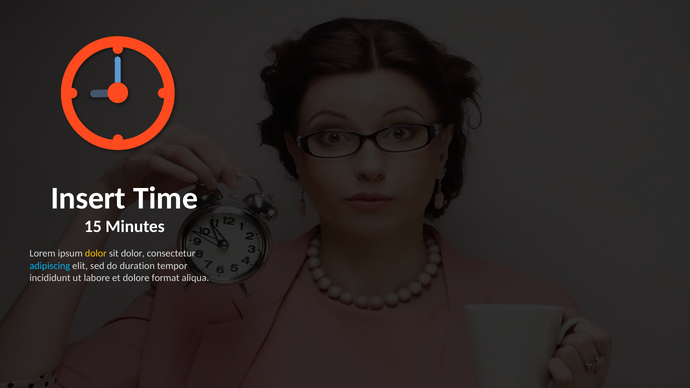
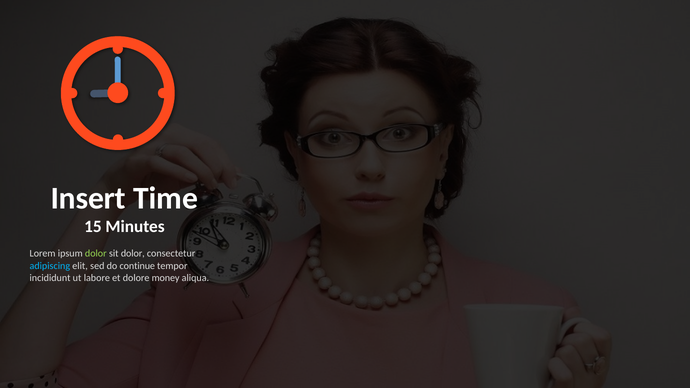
dolor colour: yellow -> light green (96, 254)
duration: duration -> continue (137, 266)
format: format -> money (166, 278)
